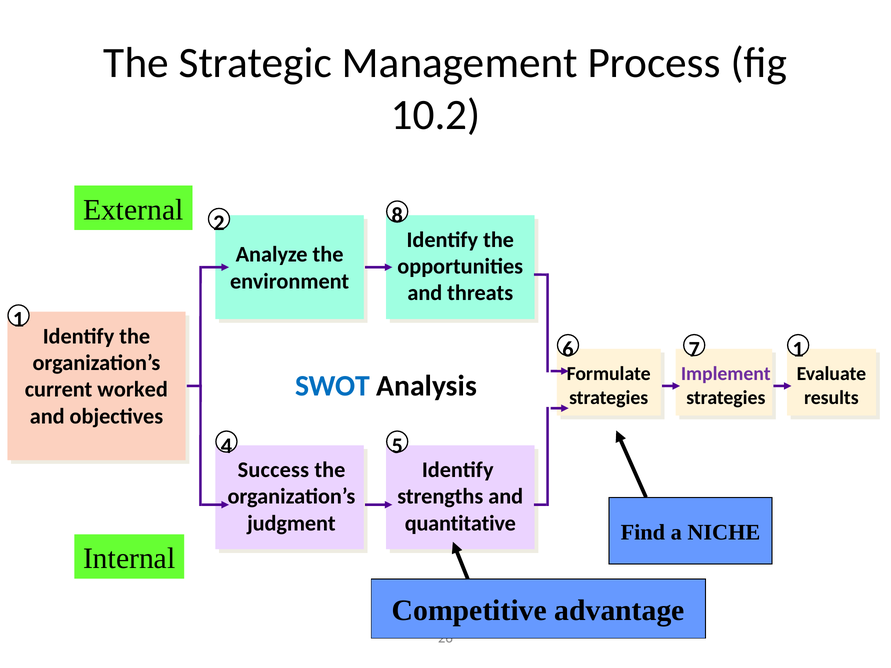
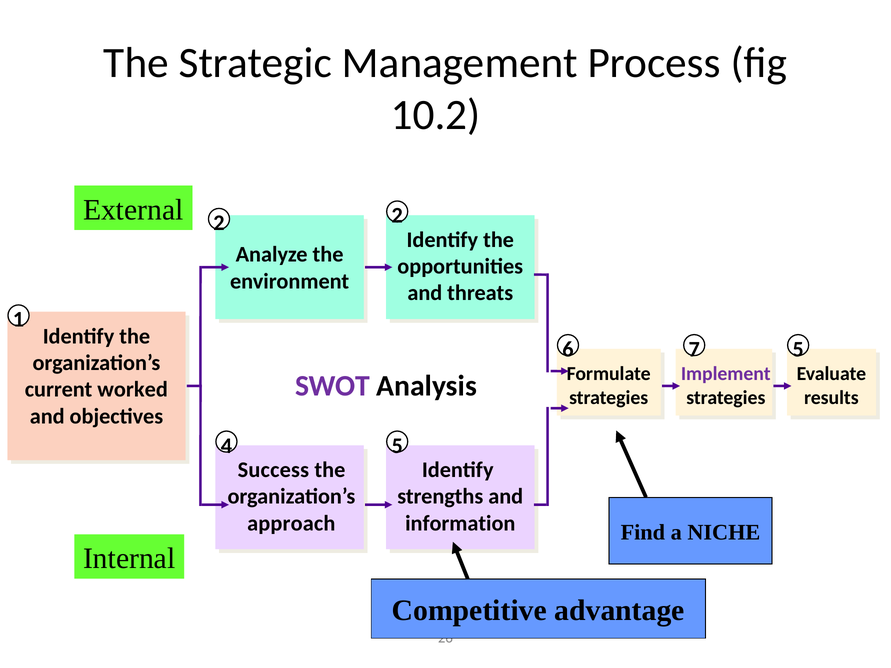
2 8: 8 -> 2 (397, 216)
7 1: 1 -> 5 (798, 349)
SWOT colour: blue -> purple (332, 386)
judgment: judgment -> approach (291, 523)
quantitative: quantitative -> information (460, 523)
